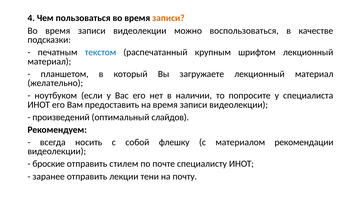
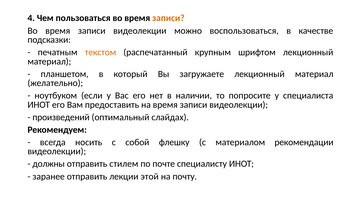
текстом colour: blue -> orange (100, 52)
слайдов: слайдов -> слайдах (170, 117)
броские: броские -> должны (49, 164)
тени: тени -> этой (150, 176)
